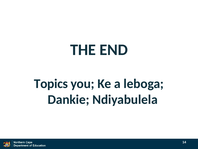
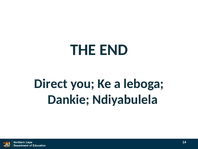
Topics: Topics -> Direct (51, 83)
